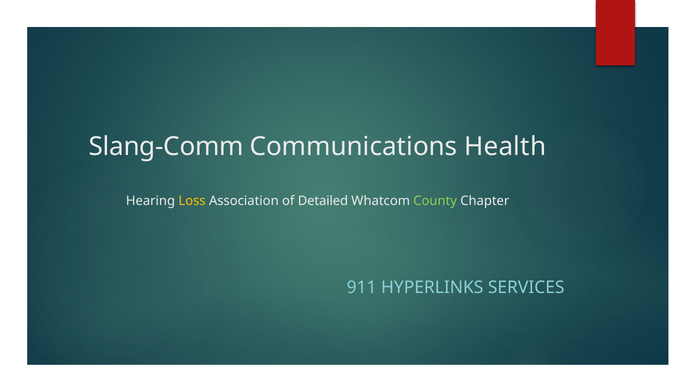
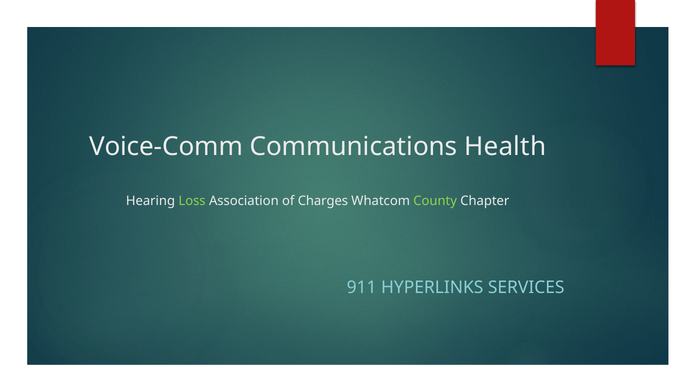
Slang-Comm: Slang-Comm -> Voice-Comm (166, 147)
Loss colour: yellow -> light green (192, 201)
Detailed: Detailed -> Charges (323, 201)
